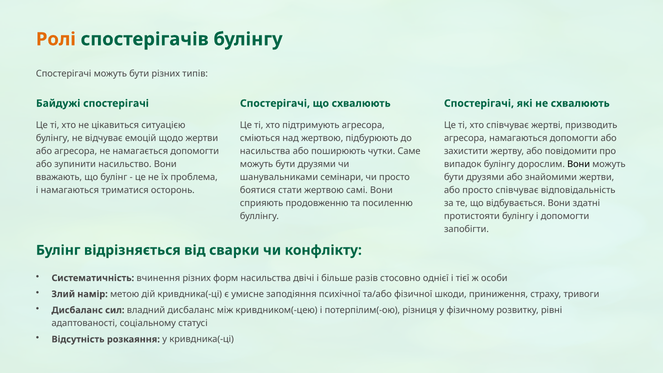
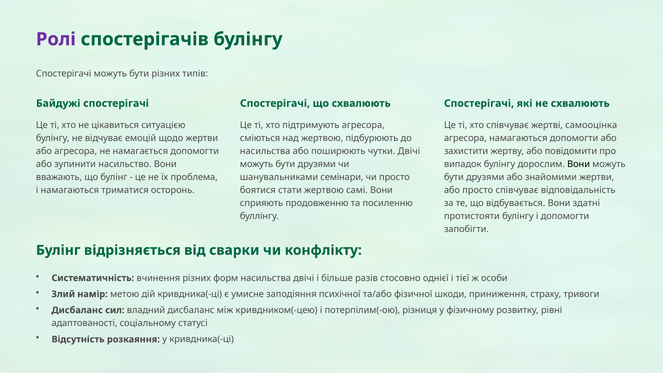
Ролі colour: orange -> purple (56, 39)
призводить: призводить -> самооцінка (591, 125)
чутки Саме: Саме -> Двічі (409, 151)
